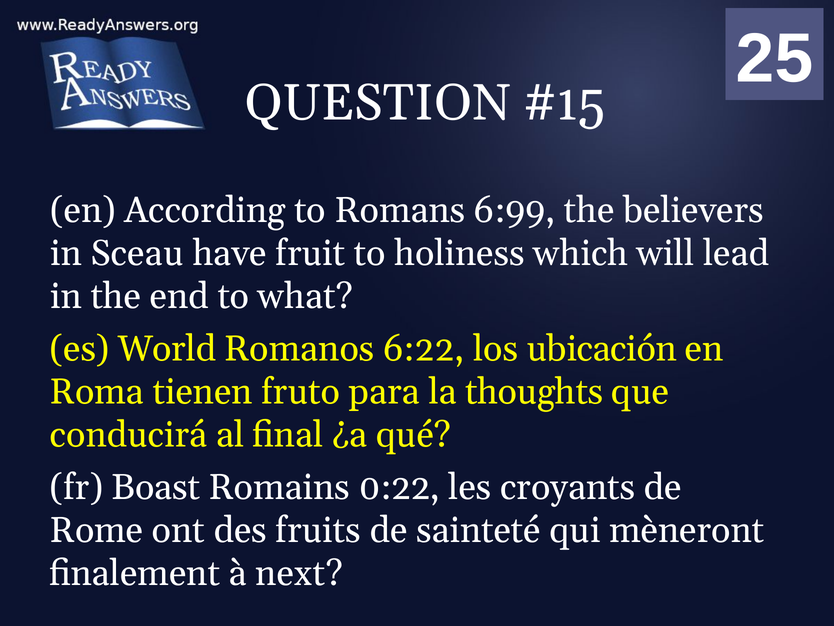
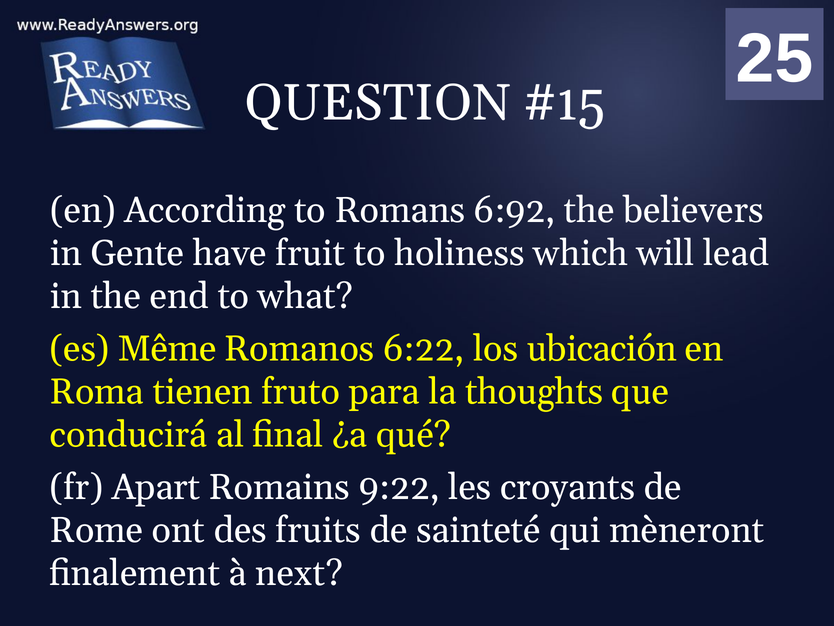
6:99: 6:99 -> 6:92 (515, 210)
Sceau: Sceau -> Gente (137, 253)
World: World -> Même (167, 349)
Boast: Boast -> Apart (156, 487)
0:22: 0:22 -> 9:22 (399, 487)
